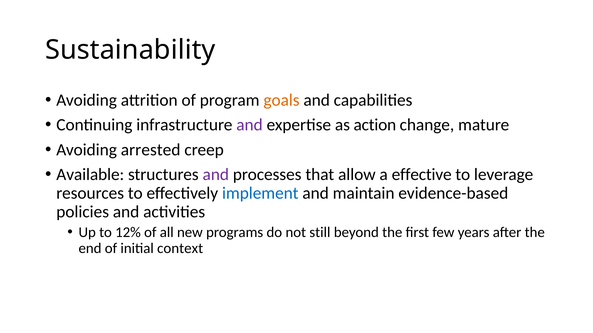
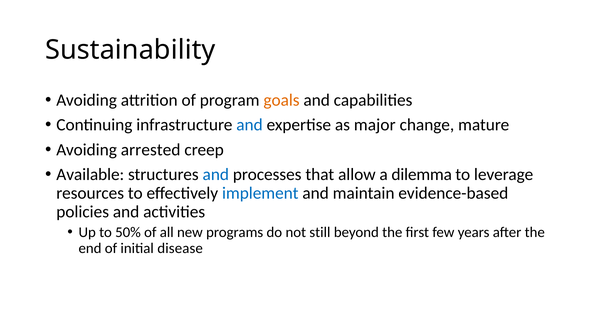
and colour: purple -> blue (249, 125)
action: action -> major (375, 125)
and colour: purple -> blue (216, 175)
effective: effective -> dilemma (422, 175)
12%: 12% -> 50% (128, 233)
context: context -> disease (180, 249)
